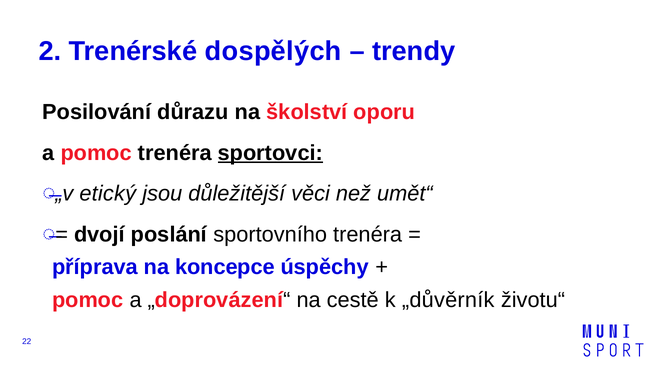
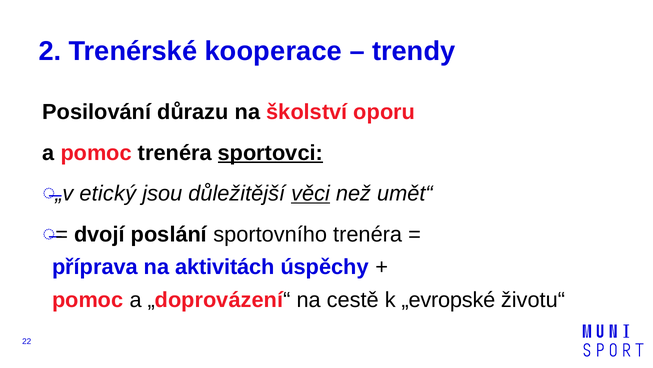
dospělých: dospělých -> kooperace (273, 51)
věci underline: none -> present (310, 193)
koncepce: koncepce -> aktivitách (225, 267)
„důvěrník: „důvěrník -> „evropské (448, 299)
